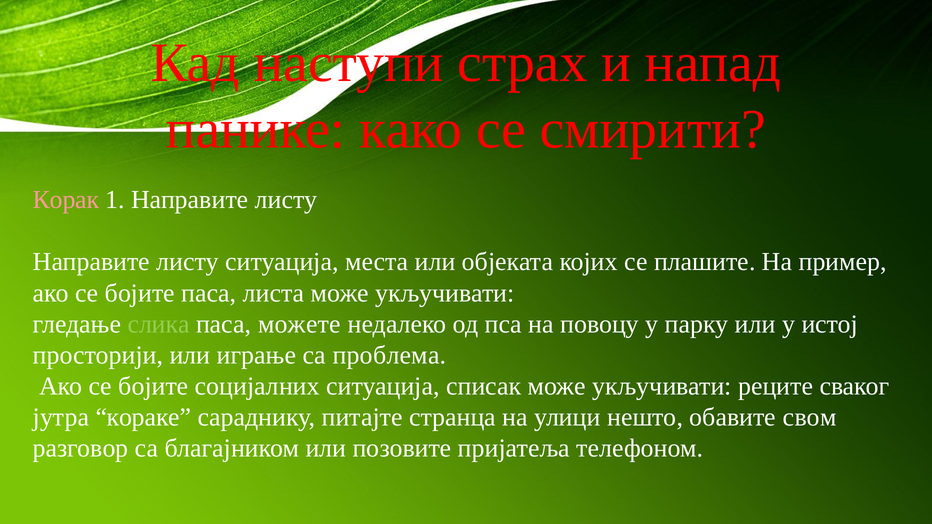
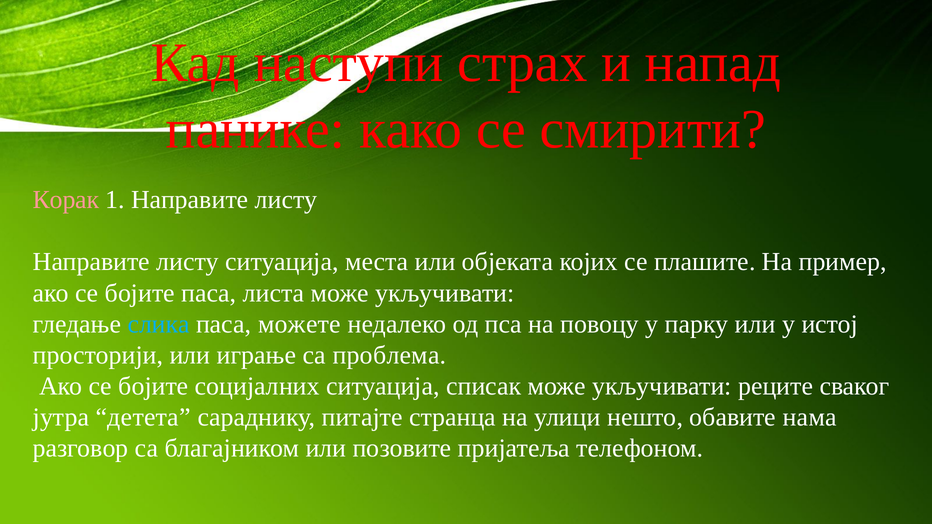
слика colour: light green -> light blue (159, 324)
кораке: кораке -> детета (143, 417)
свом: свом -> нама (810, 417)
